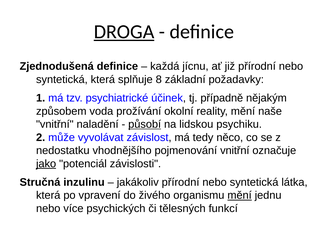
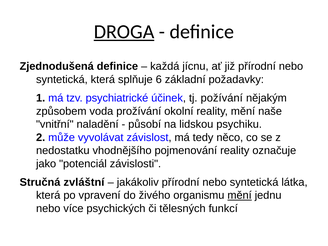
8: 8 -> 6 (159, 79)
případně: případně -> požívání (222, 98)
působí underline: present -> none (145, 124)
pojmenování vnitřní: vnitřní -> reality (235, 151)
jako underline: present -> none (46, 164)
inzulinu: inzulinu -> zvláštní (84, 182)
